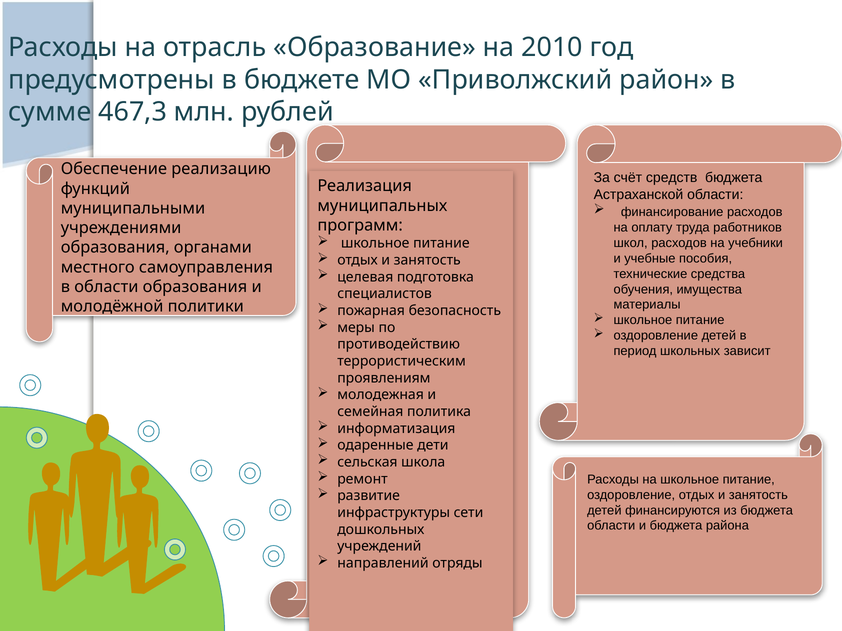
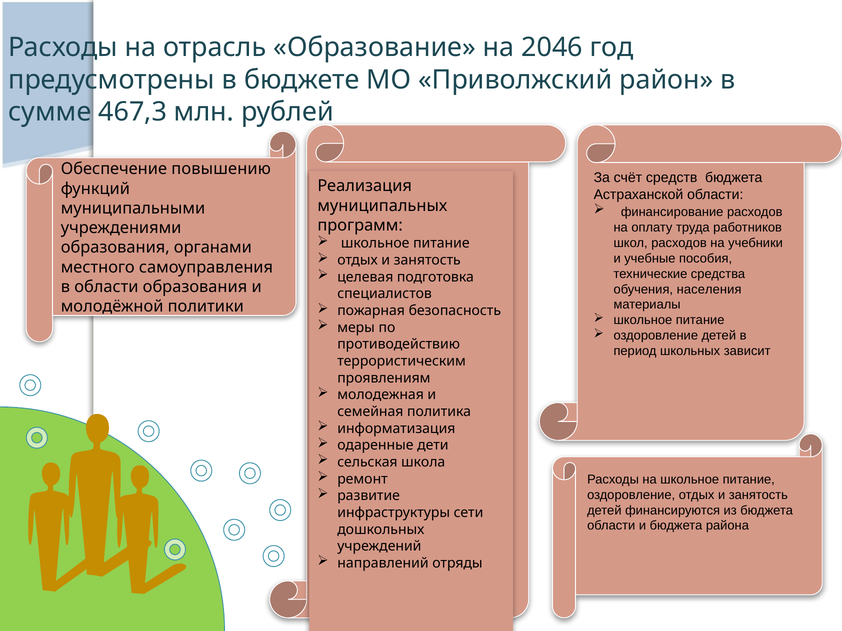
2010: 2010 -> 2046 (552, 48)
реализацию: реализацию -> повышению (221, 169)
имущества: имущества -> населения (709, 289)
